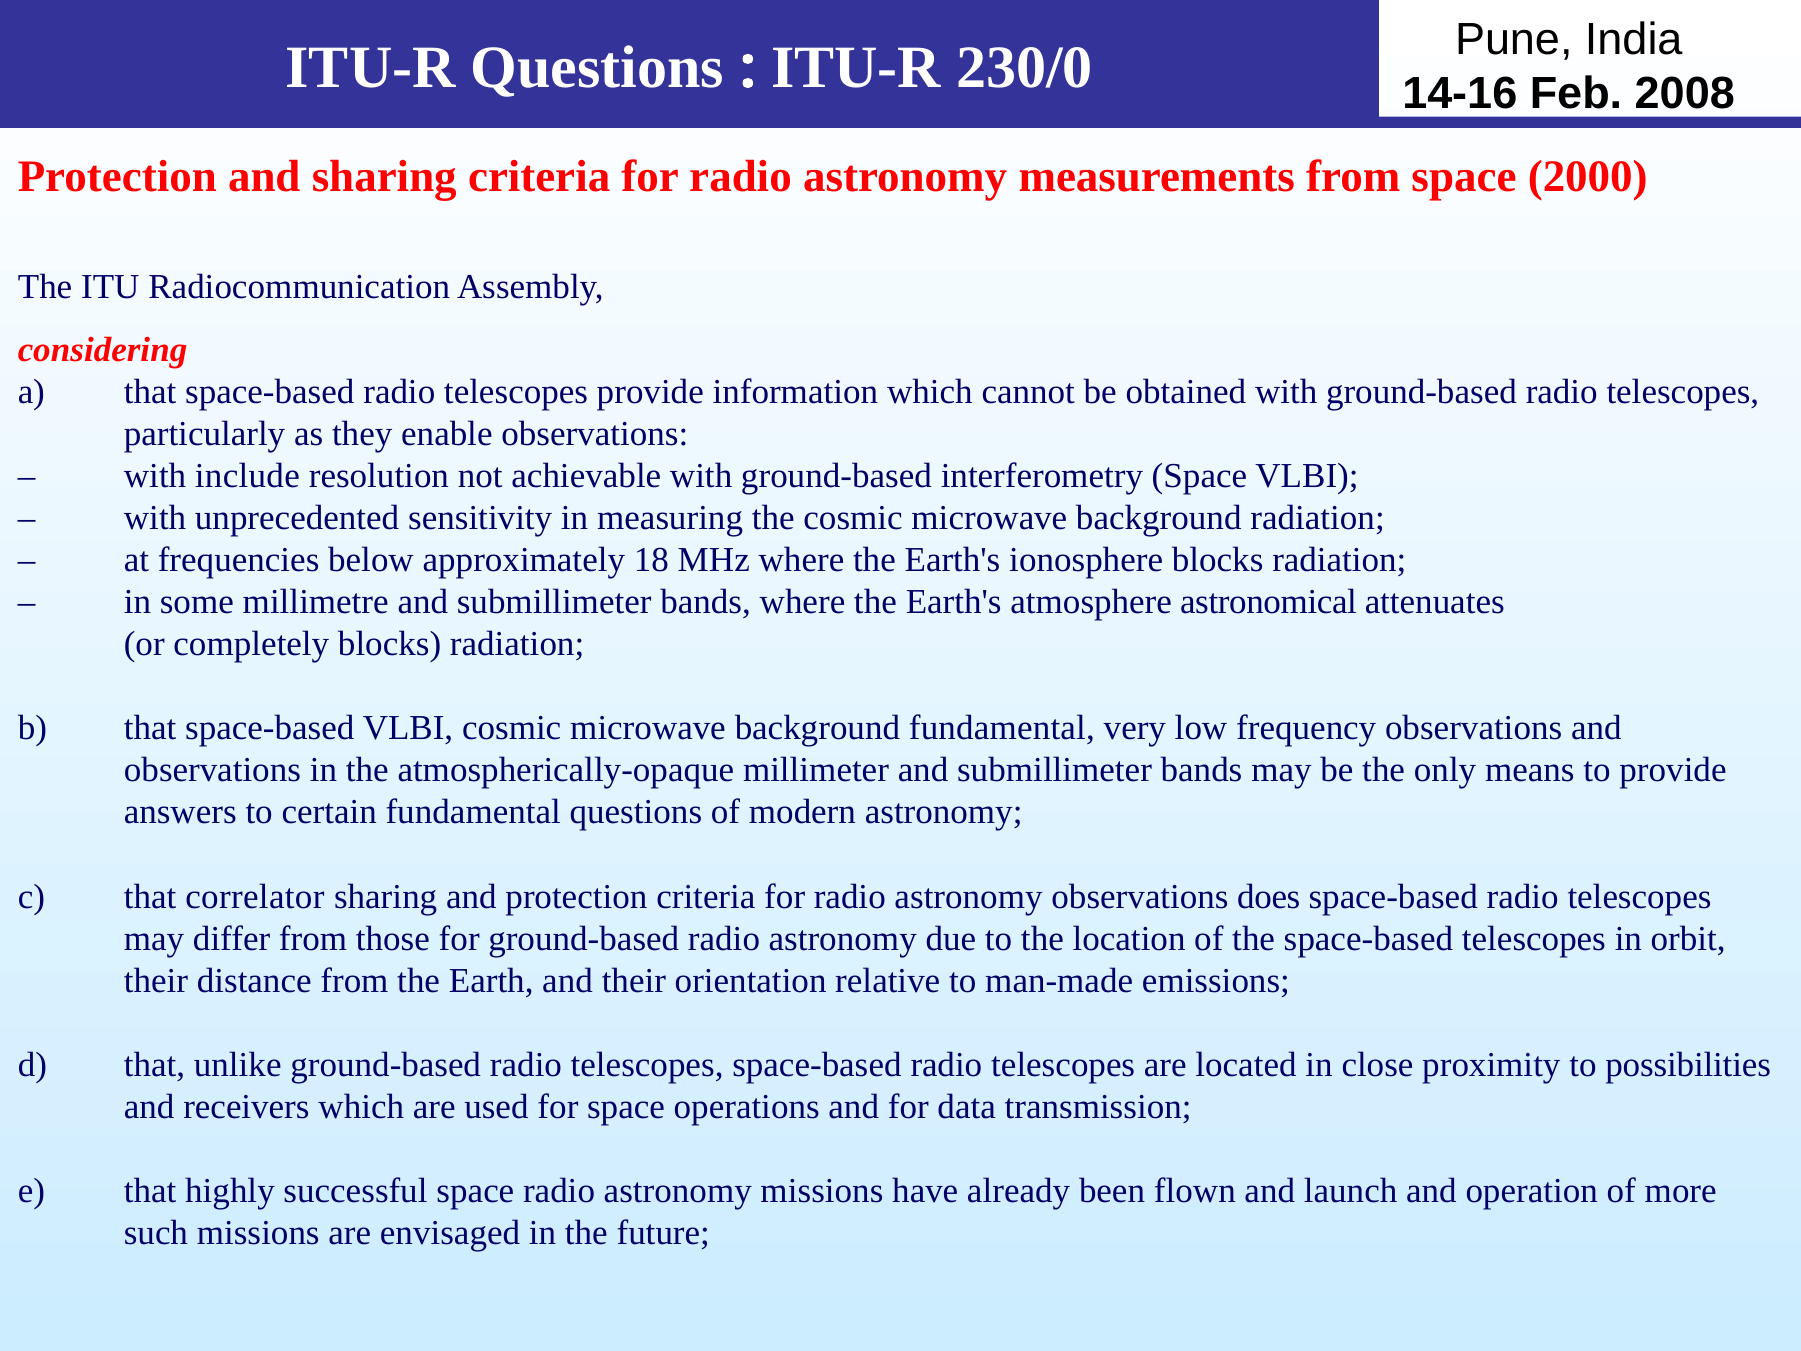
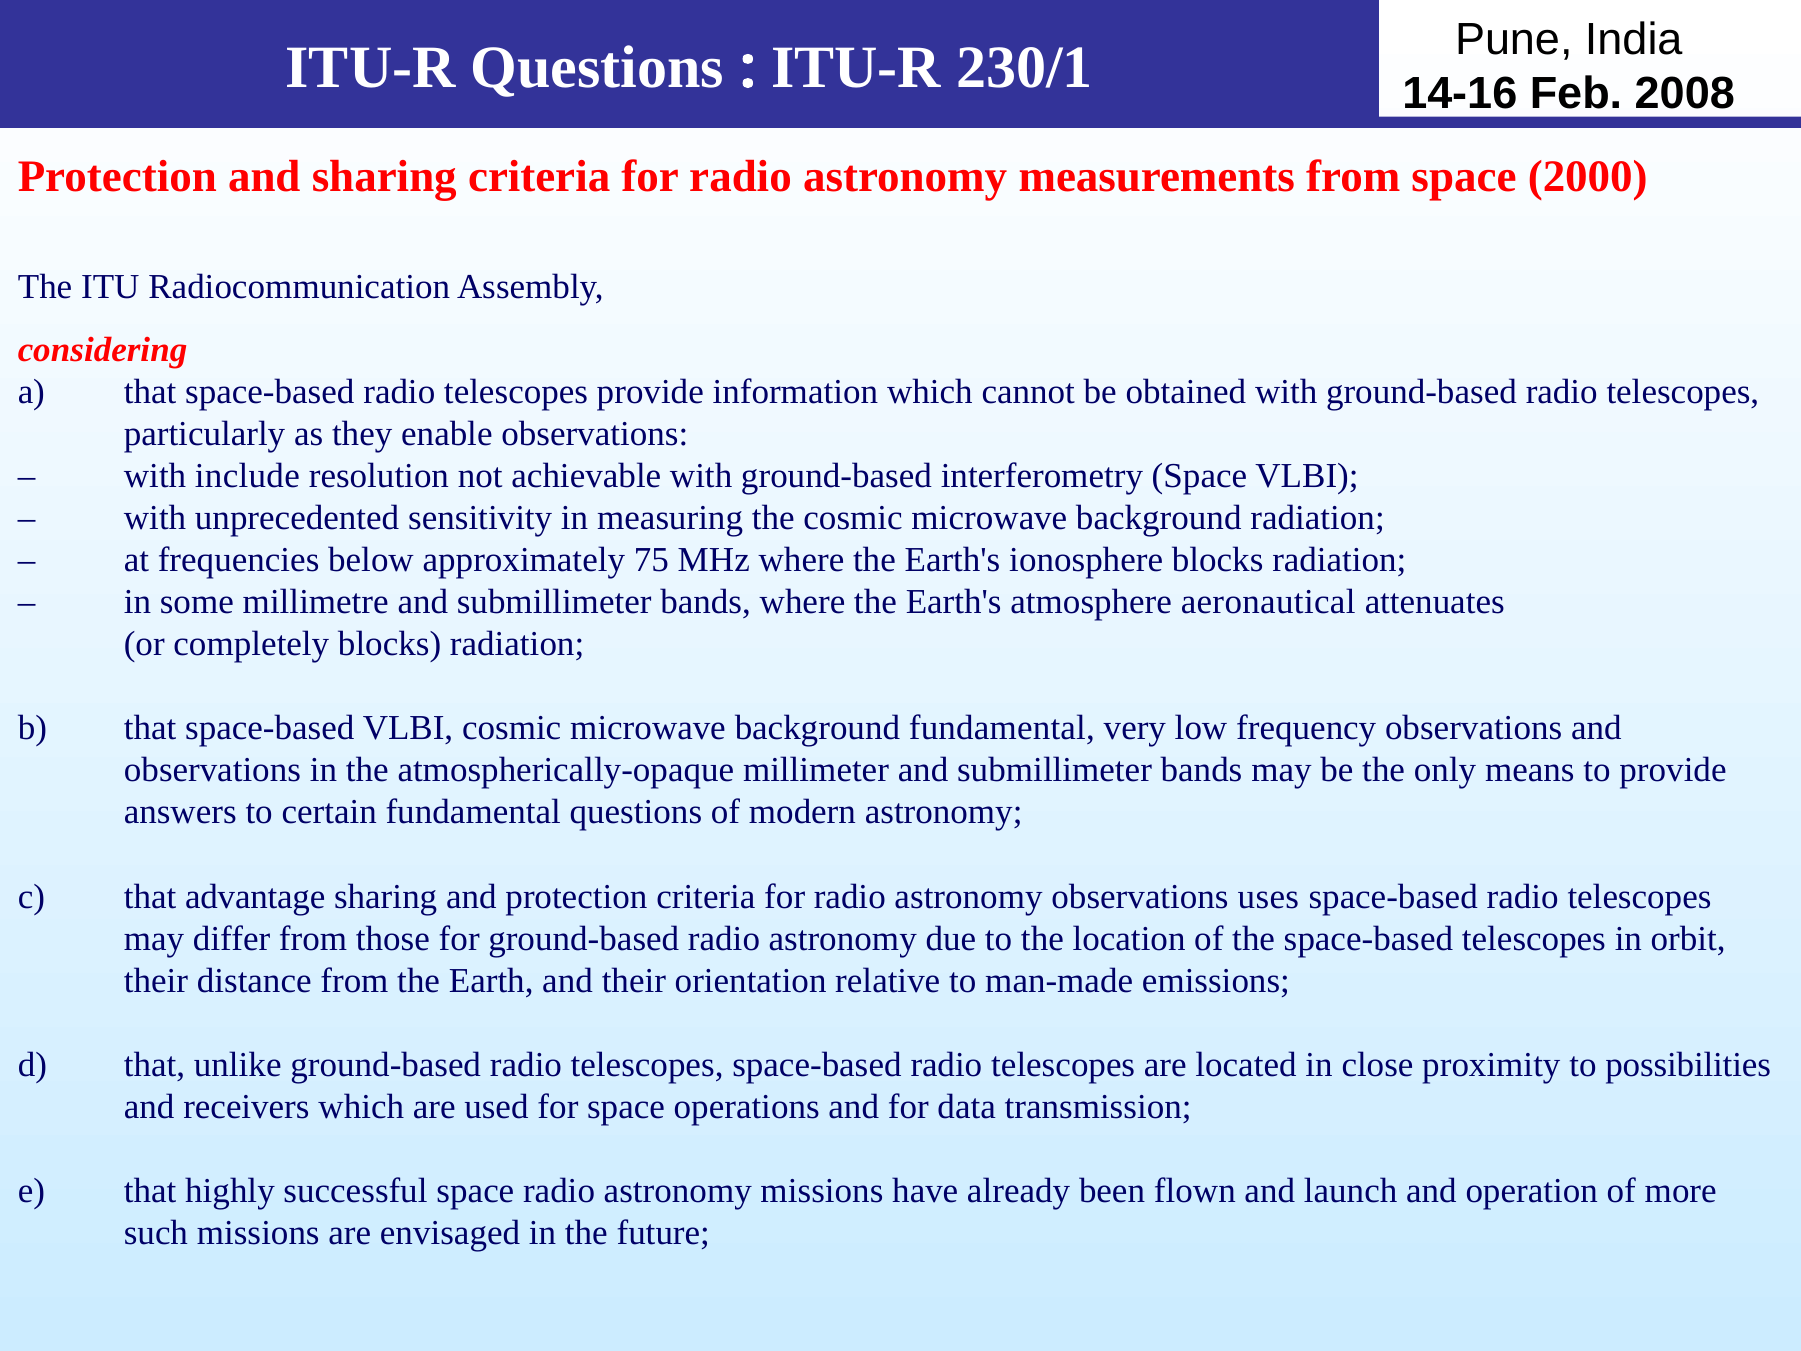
230/0: 230/0 -> 230/1 (1024, 67)
18: 18 -> 75 (651, 560)
astronomical: astronomical -> aeronautical (1268, 602)
correlator: correlator -> advantage (255, 896)
does: does -> uses (1268, 896)
